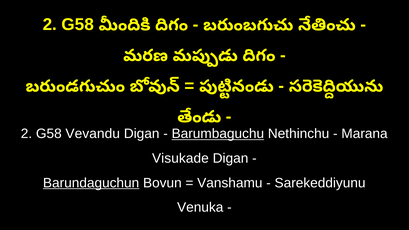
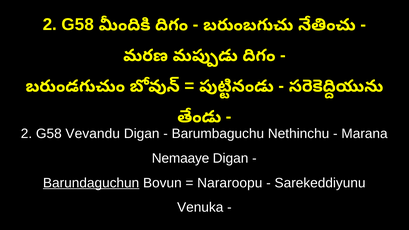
Barumbaguchu underline: present -> none (218, 134)
Visukade: Visukade -> Nemaaye (181, 158)
Vanshamu: Vanshamu -> Nararoopu (230, 183)
